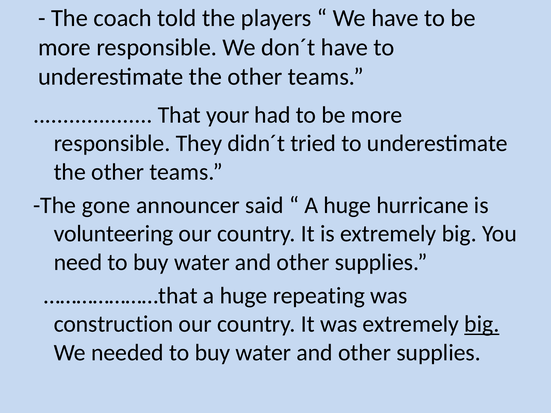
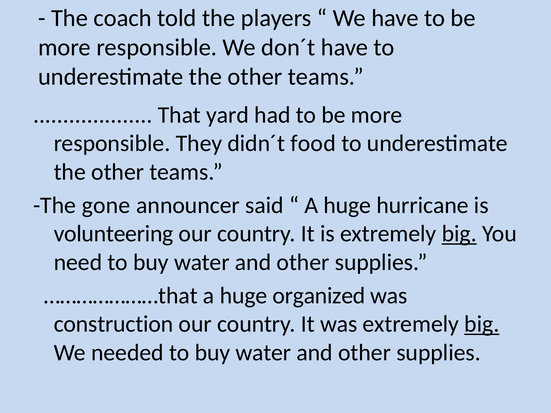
your: your -> yard (228, 115)
tried: tried -> food (313, 144)
big underline: none -> present (459, 234)
repeating: repeating -> organized (319, 296)
